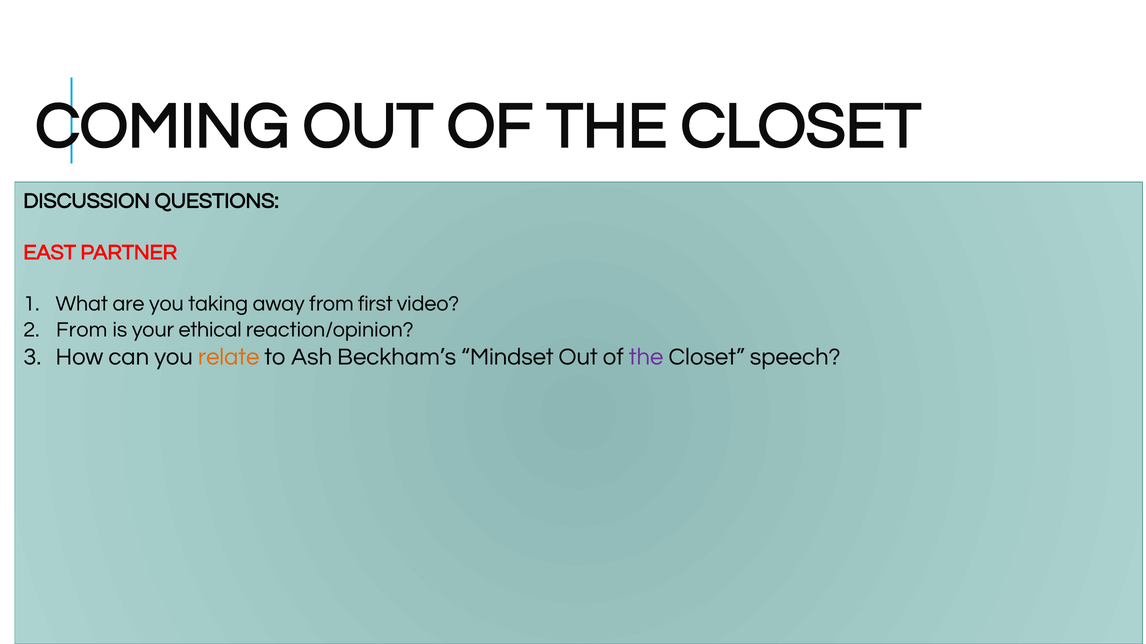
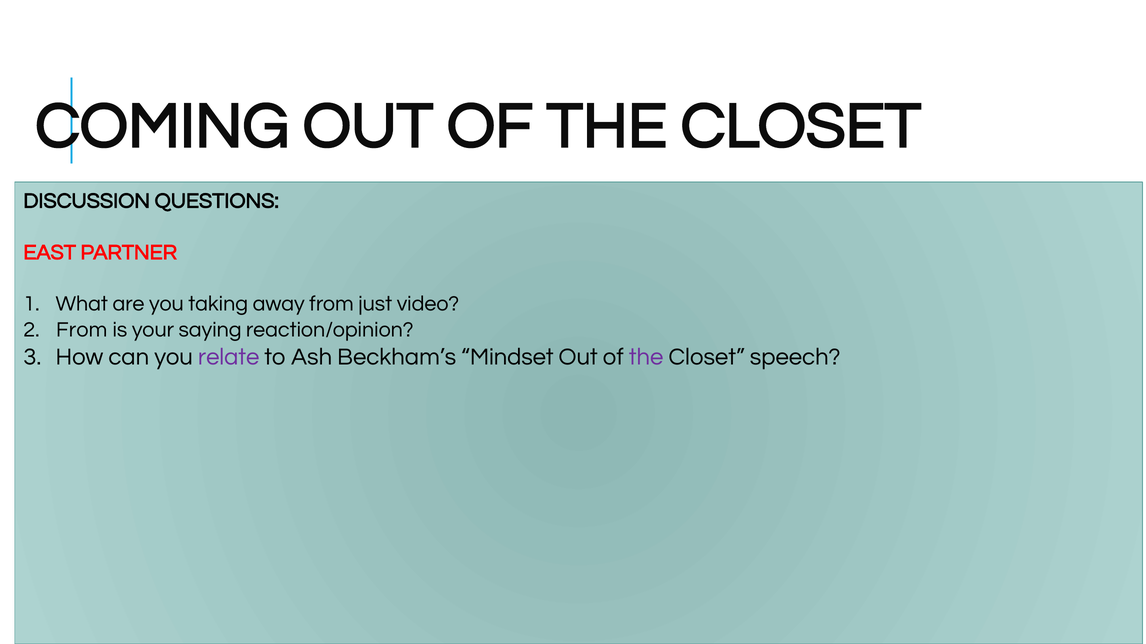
first: first -> just (375, 304)
ethical: ethical -> saying (210, 330)
relate colour: orange -> purple (229, 357)
